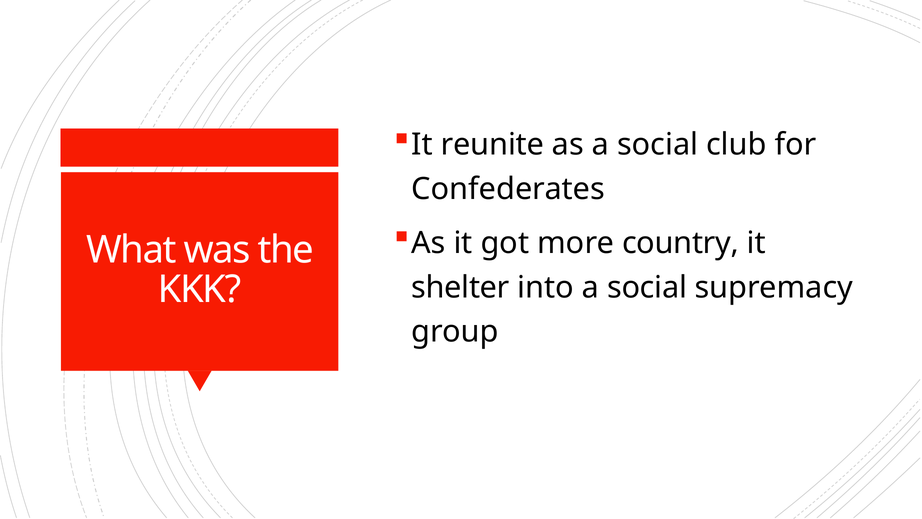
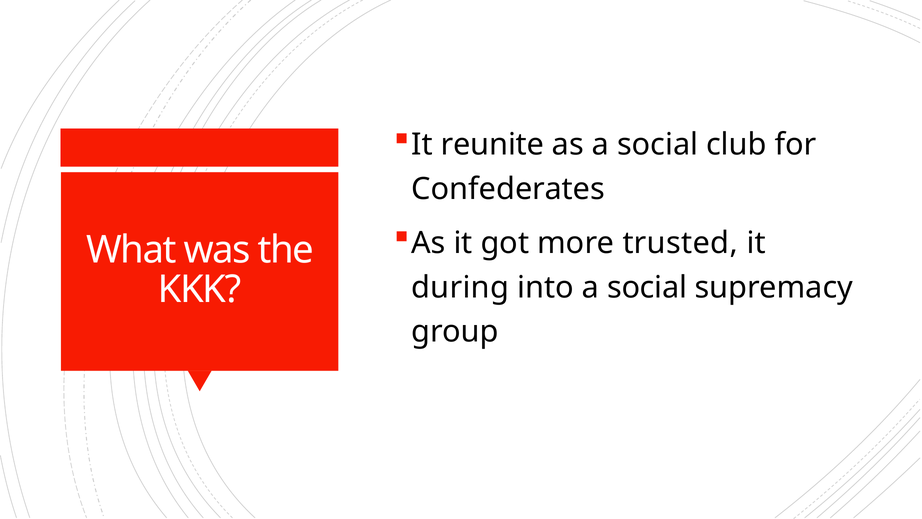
country: country -> trusted (680, 243)
shelter: shelter -> during (460, 287)
